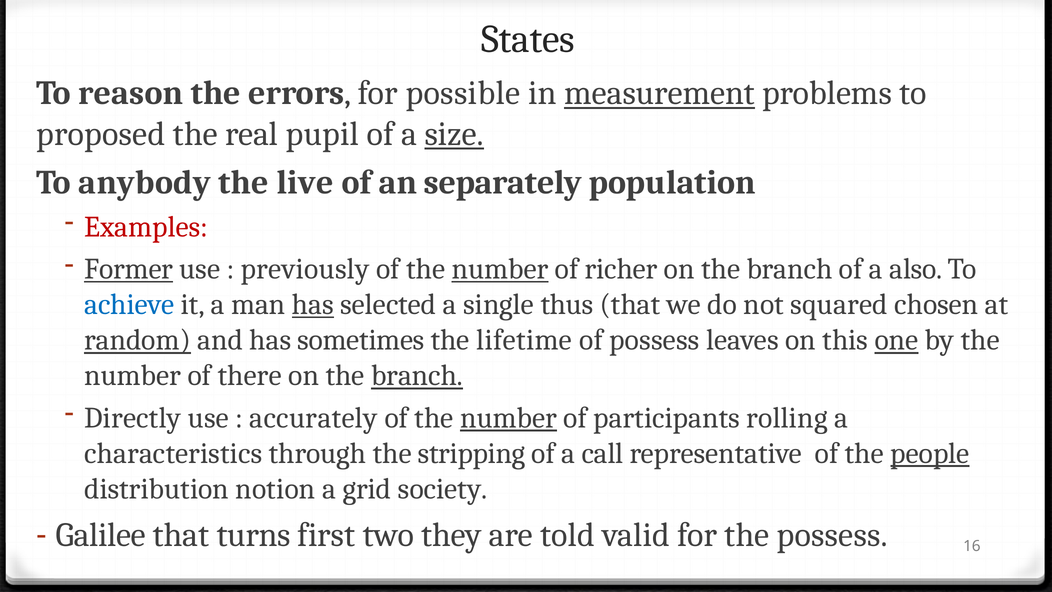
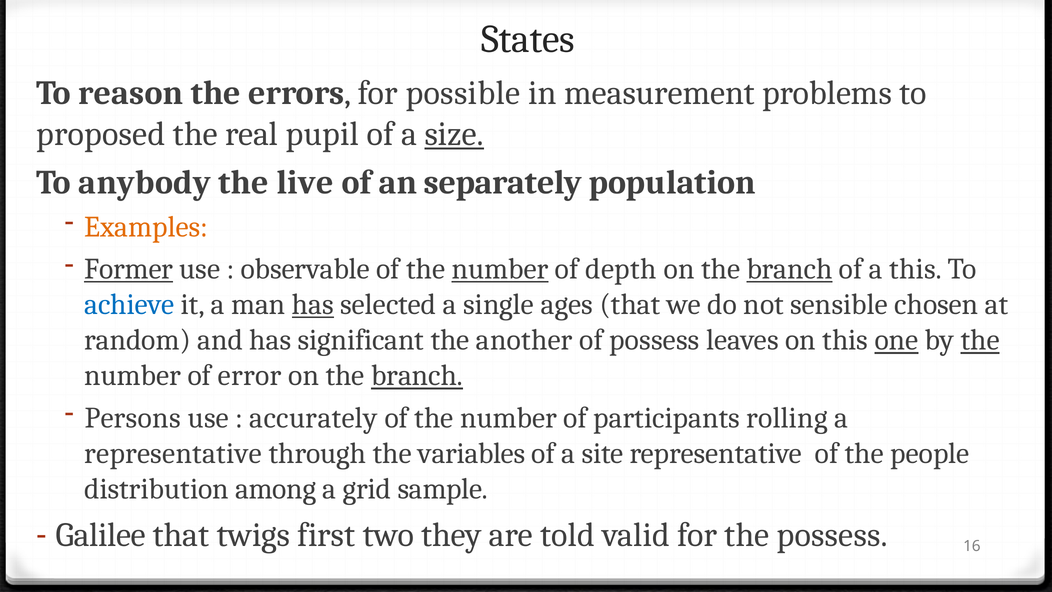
measurement underline: present -> none (660, 93)
Examples colour: red -> orange (146, 227)
previously: previously -> observable (305, 269)
richer: richer -> depth (621, 269)
branch underline: none -> present (790, 269)
a also: also -> this (916, 269)
thus: thus -> ages (567, 304)
squared: squared -> sensible (839, 304)
random underline: present -> none (138, 340)
sometimes: sometimes -> significant (361, 340)
lifetime: lifetime -> another (524, 340)
the underline: none -> present (980, 340)
there: there -> error (250, 376)
Directly: Directly -> Persons (133, 418)
number underline: present -> none (508, 418)
characteristics: characteristics -> representative (173, 453)
stripping: stripping -> variables (472, 453)
call: call -> site (603, 453)
people underline: present -> none (930, 453)
notion: notion -> among (276, 489)
society: society -> sample (443, 489)
turns: turns -> twigs (253, 535)
